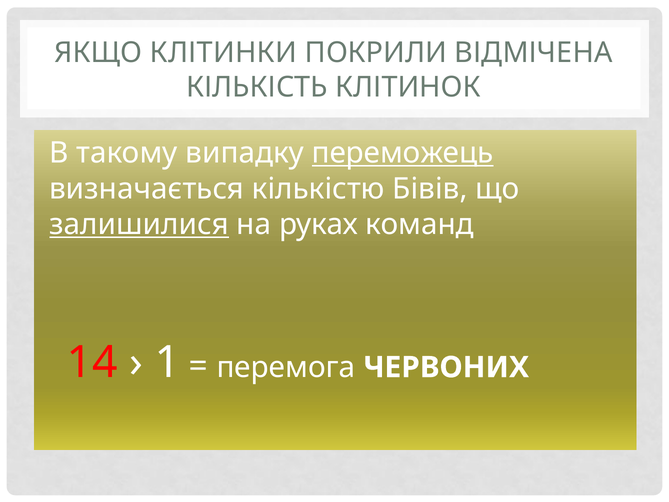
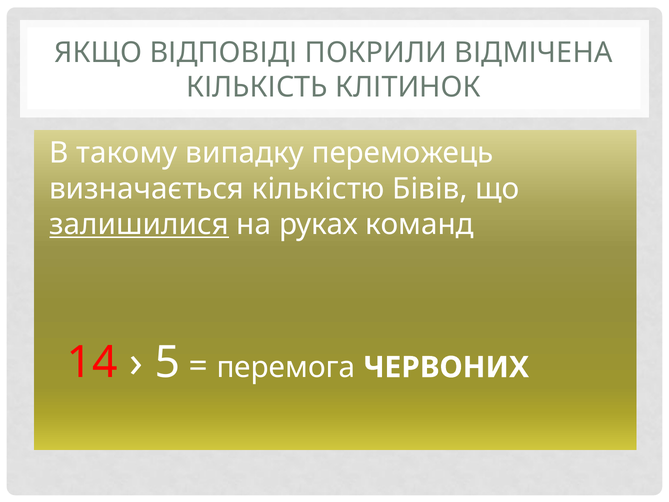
КЛІТИНКИ: КЛІТИНКИ -> ВІДПОВІДІ (223, 53)
переможець underline: present -> none (403, 153)
1: 1 -> 5 (167, 362)
